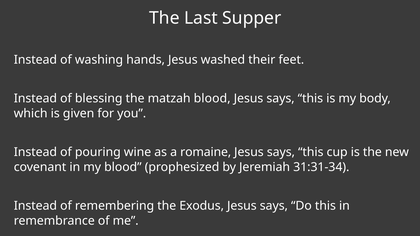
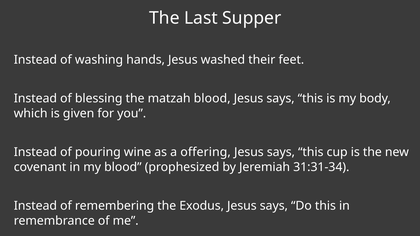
romaine: romaine -> offering (206, 152)
